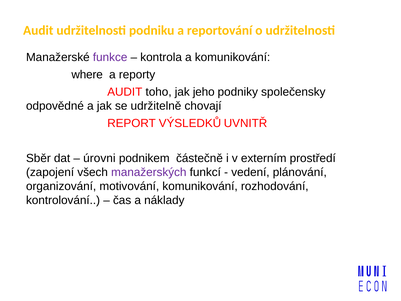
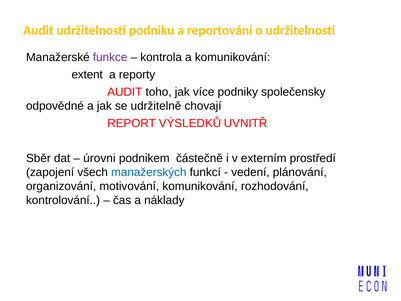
where: where -> extent (87, 75)
jeho: jeho -> více (204, 92)
manažerských colour: purple -> blue (149, 172)
